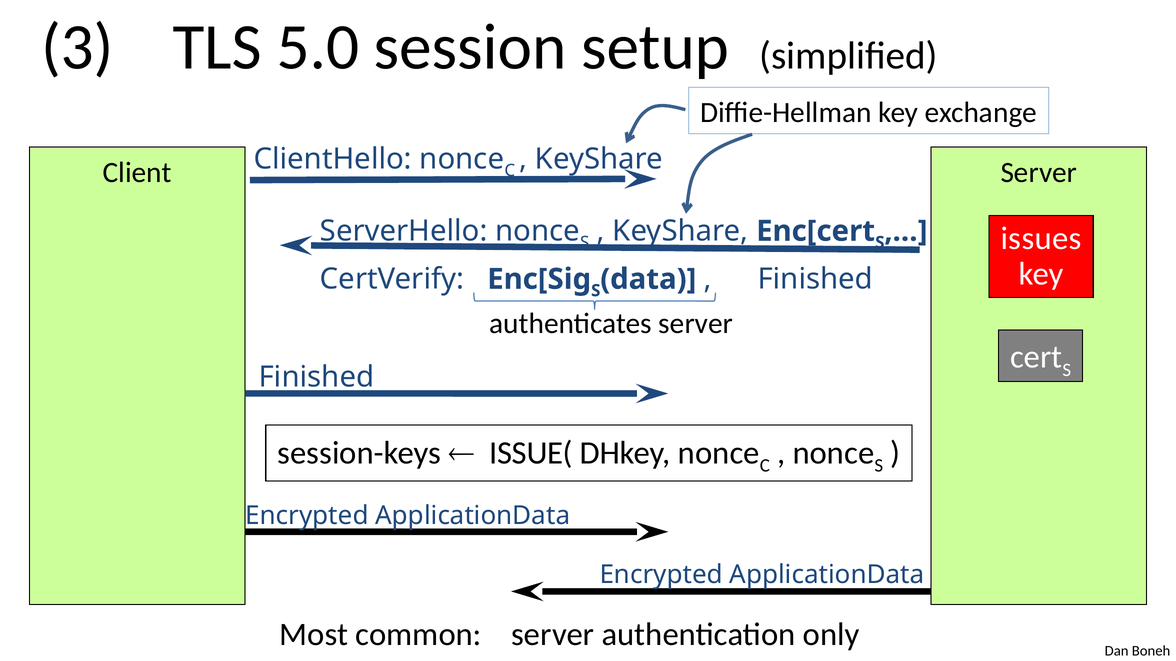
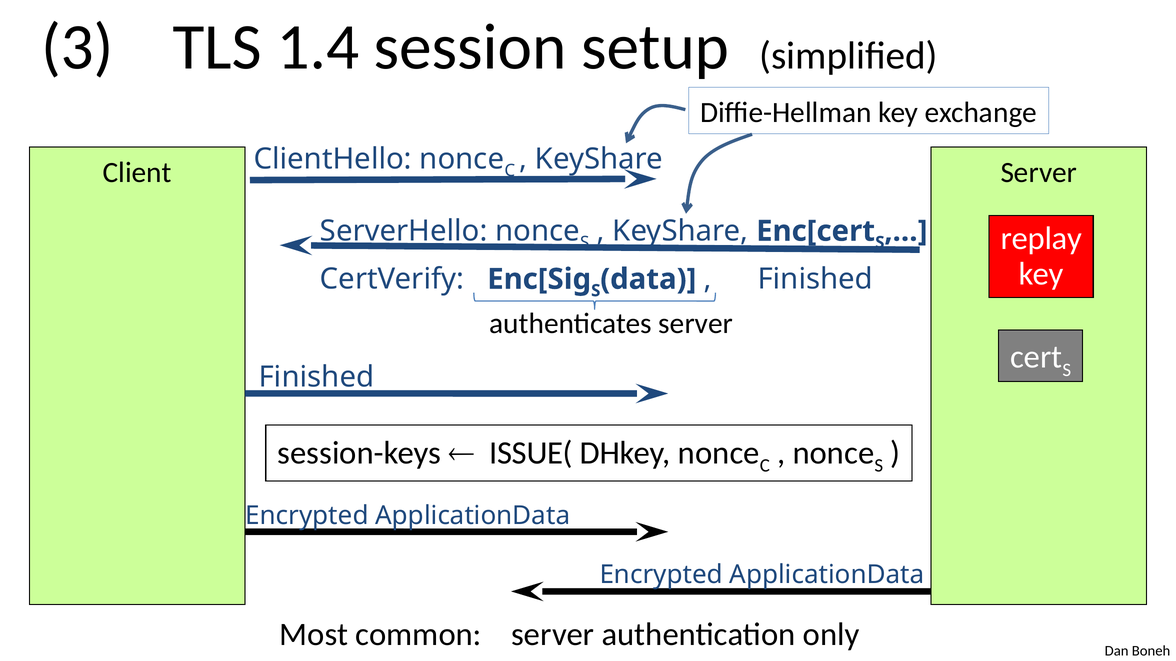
5.0: 5.0 -> 1.4 (318, 47)
issues: issues -> replay (1041, 239)
